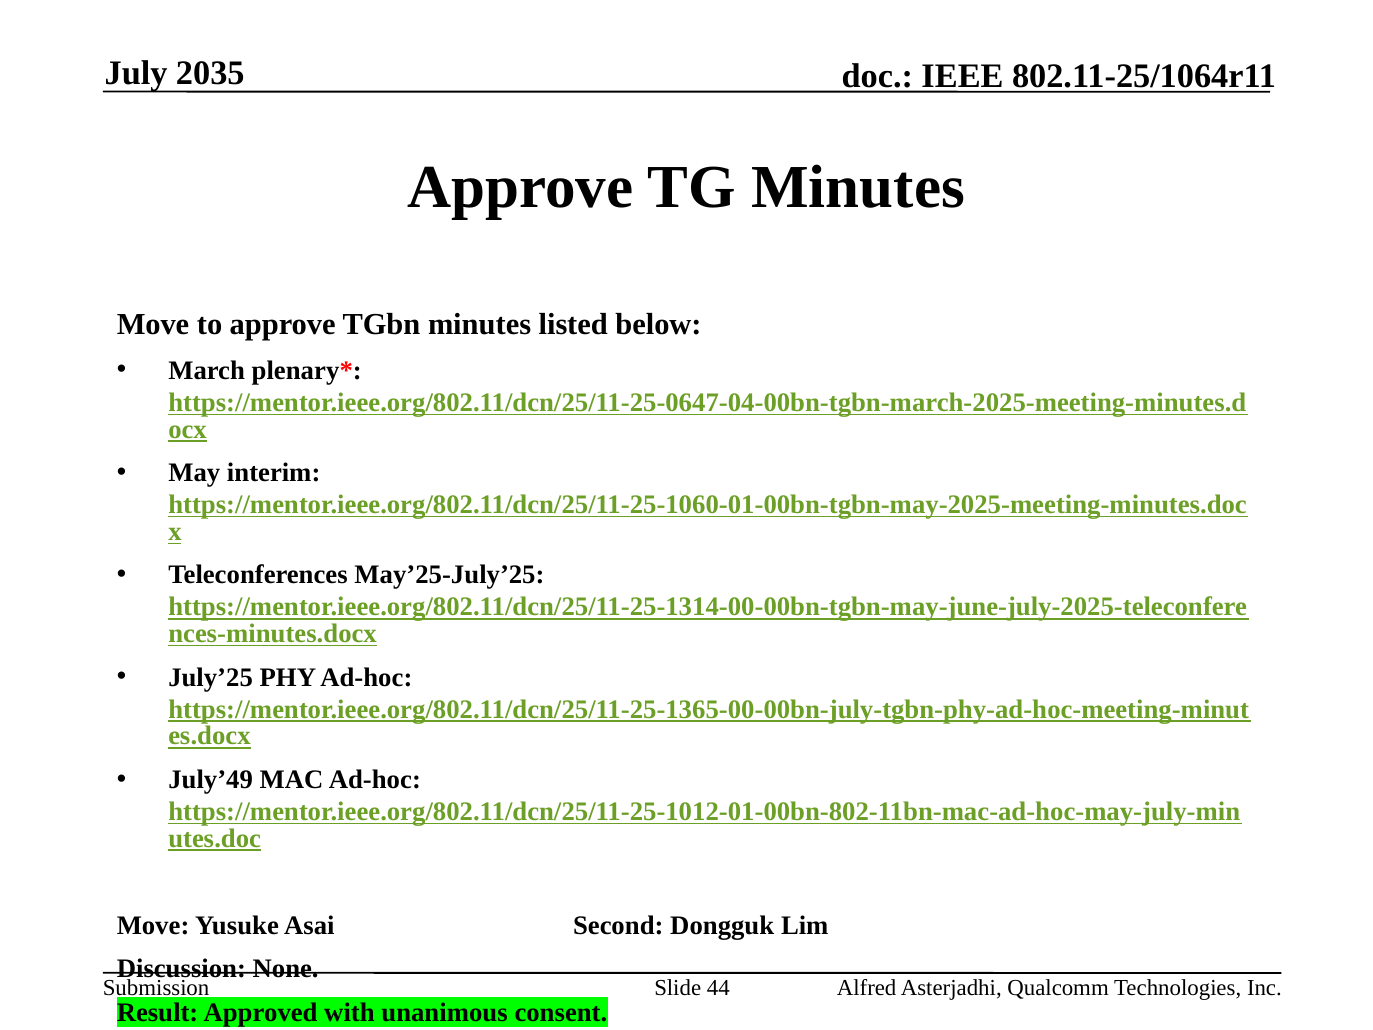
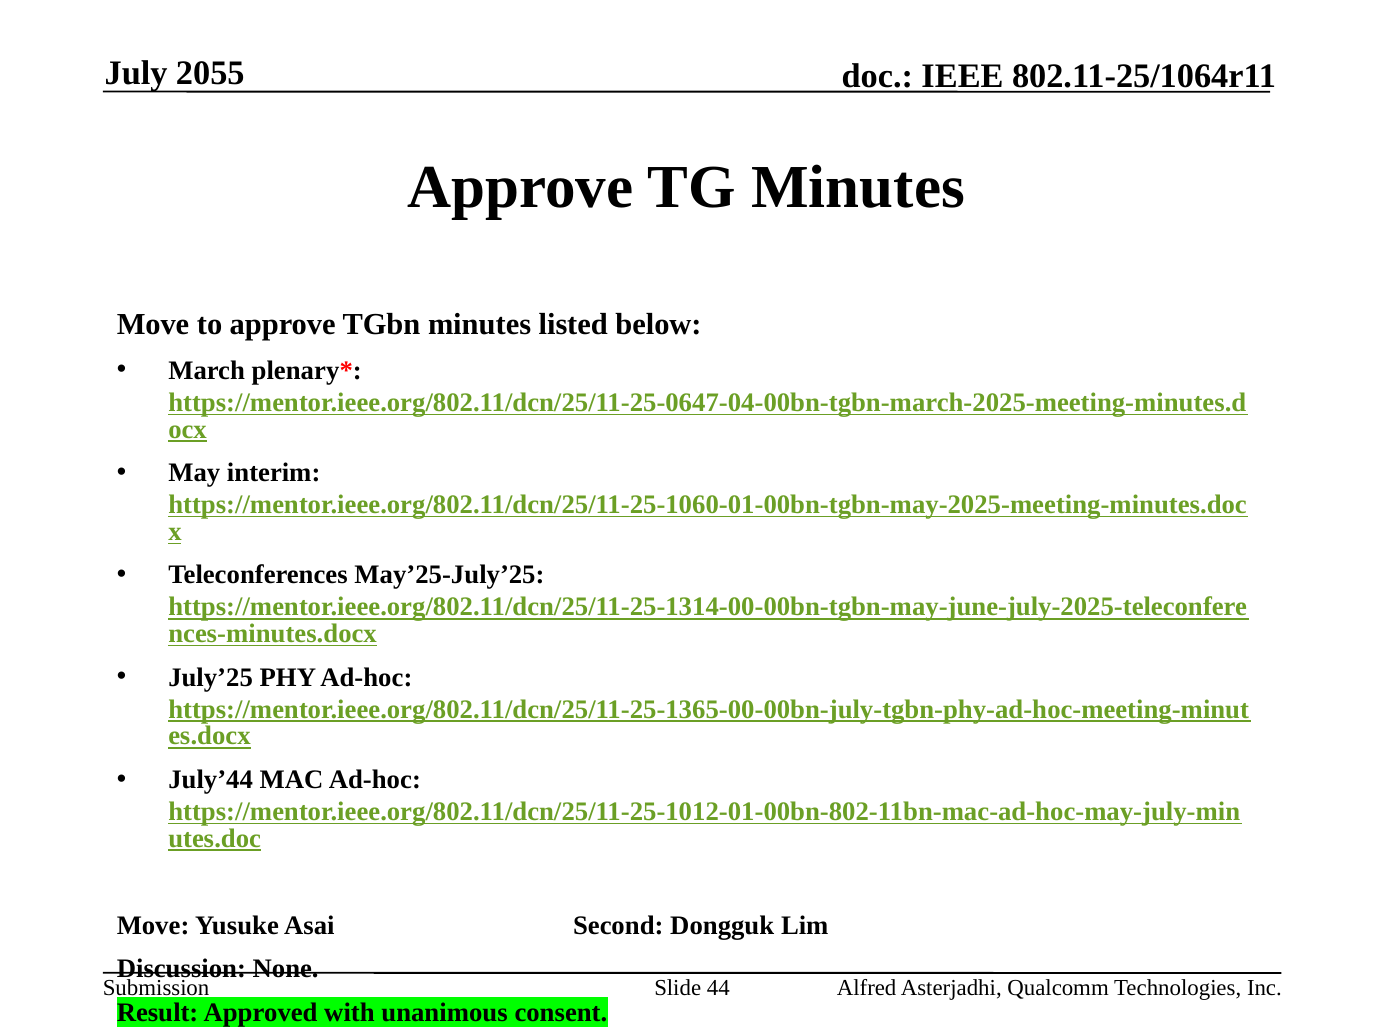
2035: 2035 -> 2055 (210, 73)
July’49: July’49 -> July’44 (211, 779)
